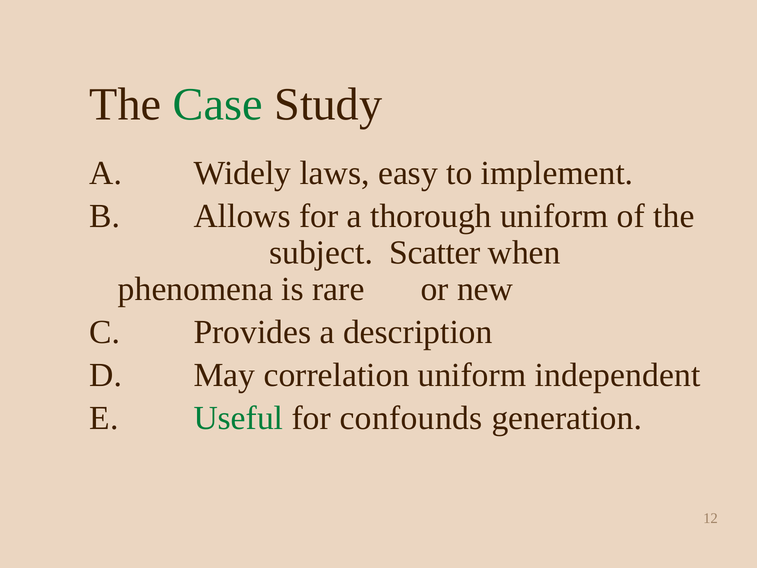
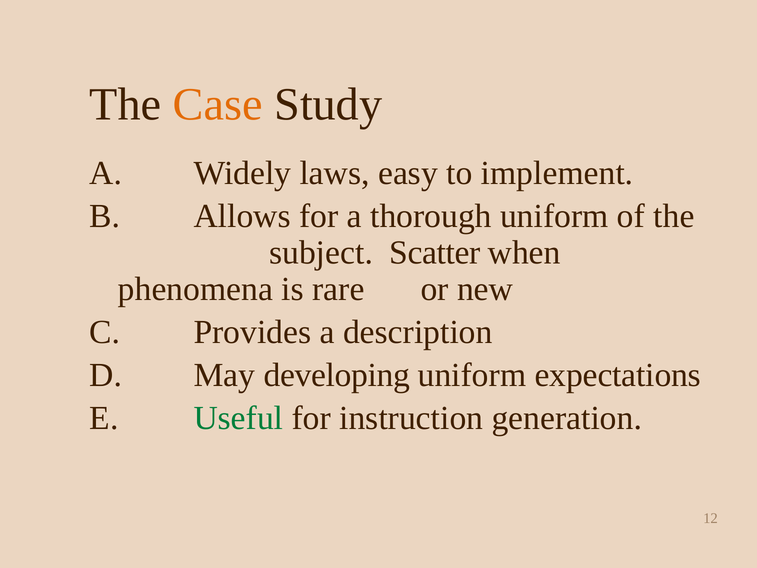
Case colour: green -> orange (218, 104)
correlation: correlation -> developing (337, 375)
independent: independent -> expectations (618, 375)
confounds: confounds -> instruction (411, 418)
